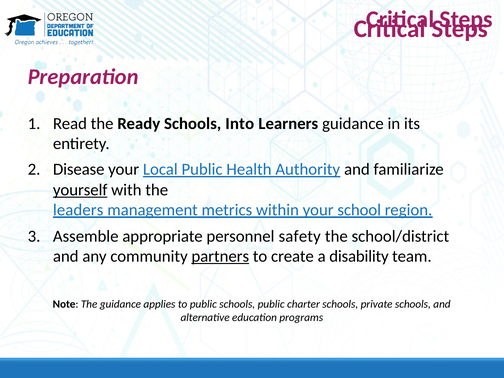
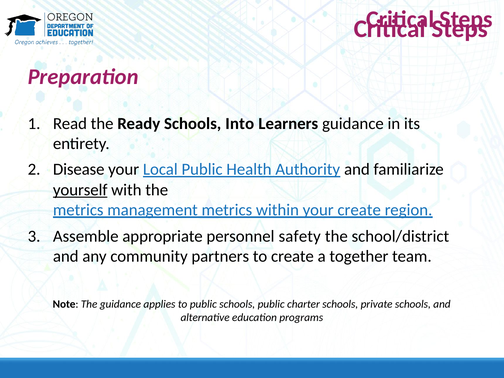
leaders: leaders -> metrics (78, 210)
your school: school -> create (359, 210)
partners underline: present -> none (220, 256)
disability: disability -> together (359, 256)
